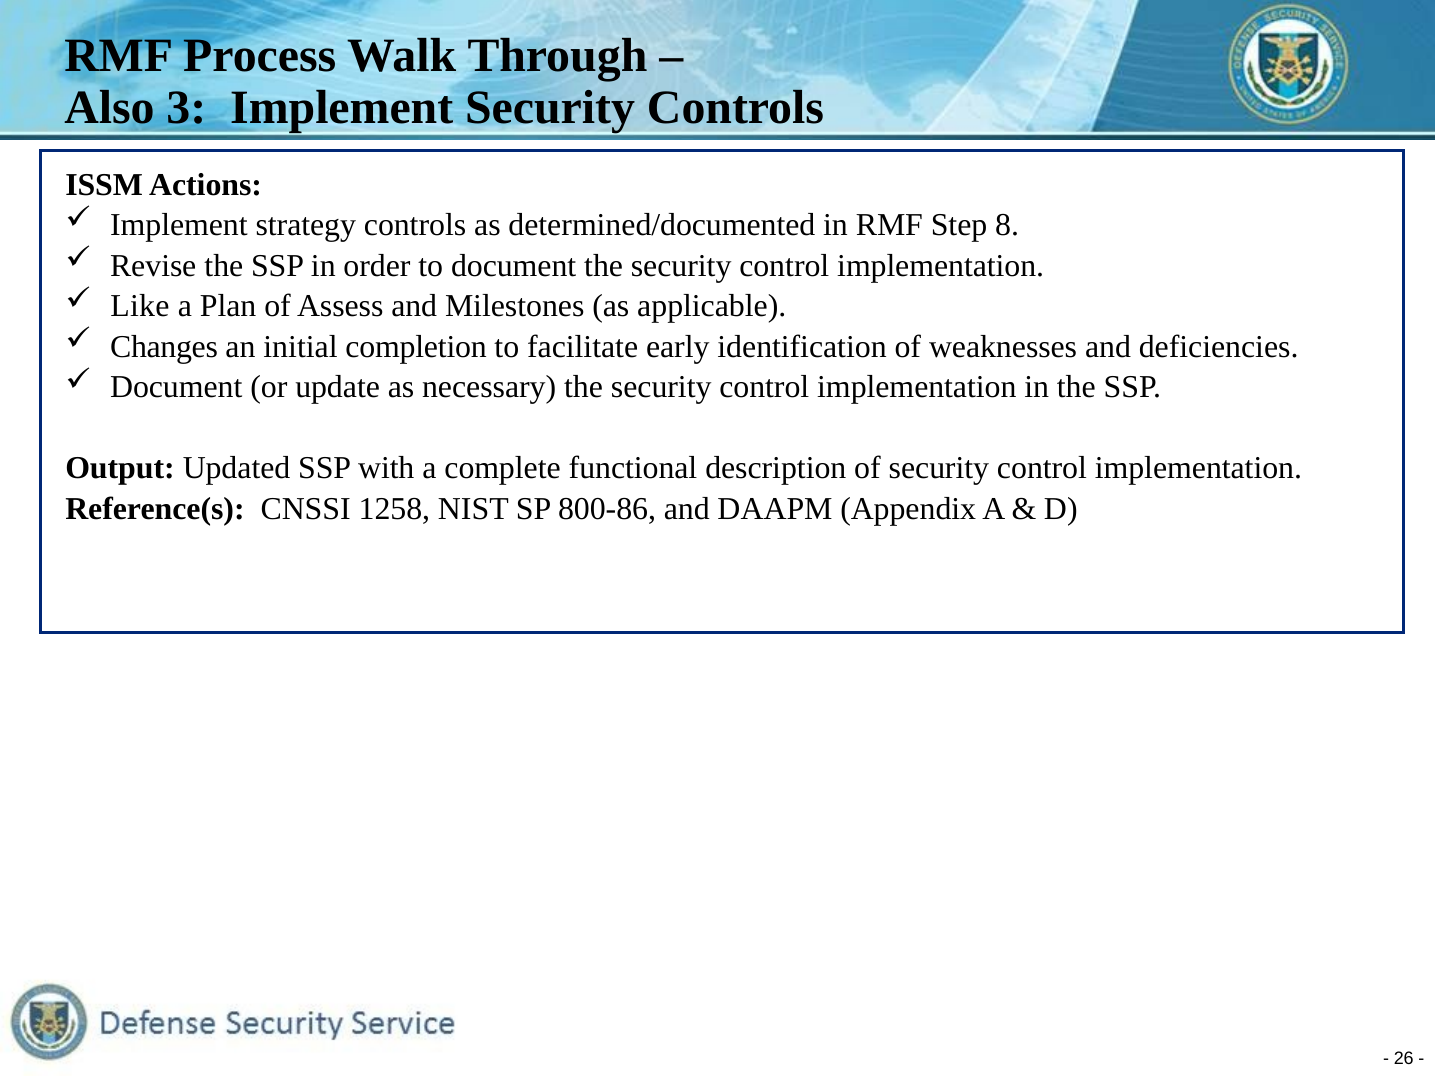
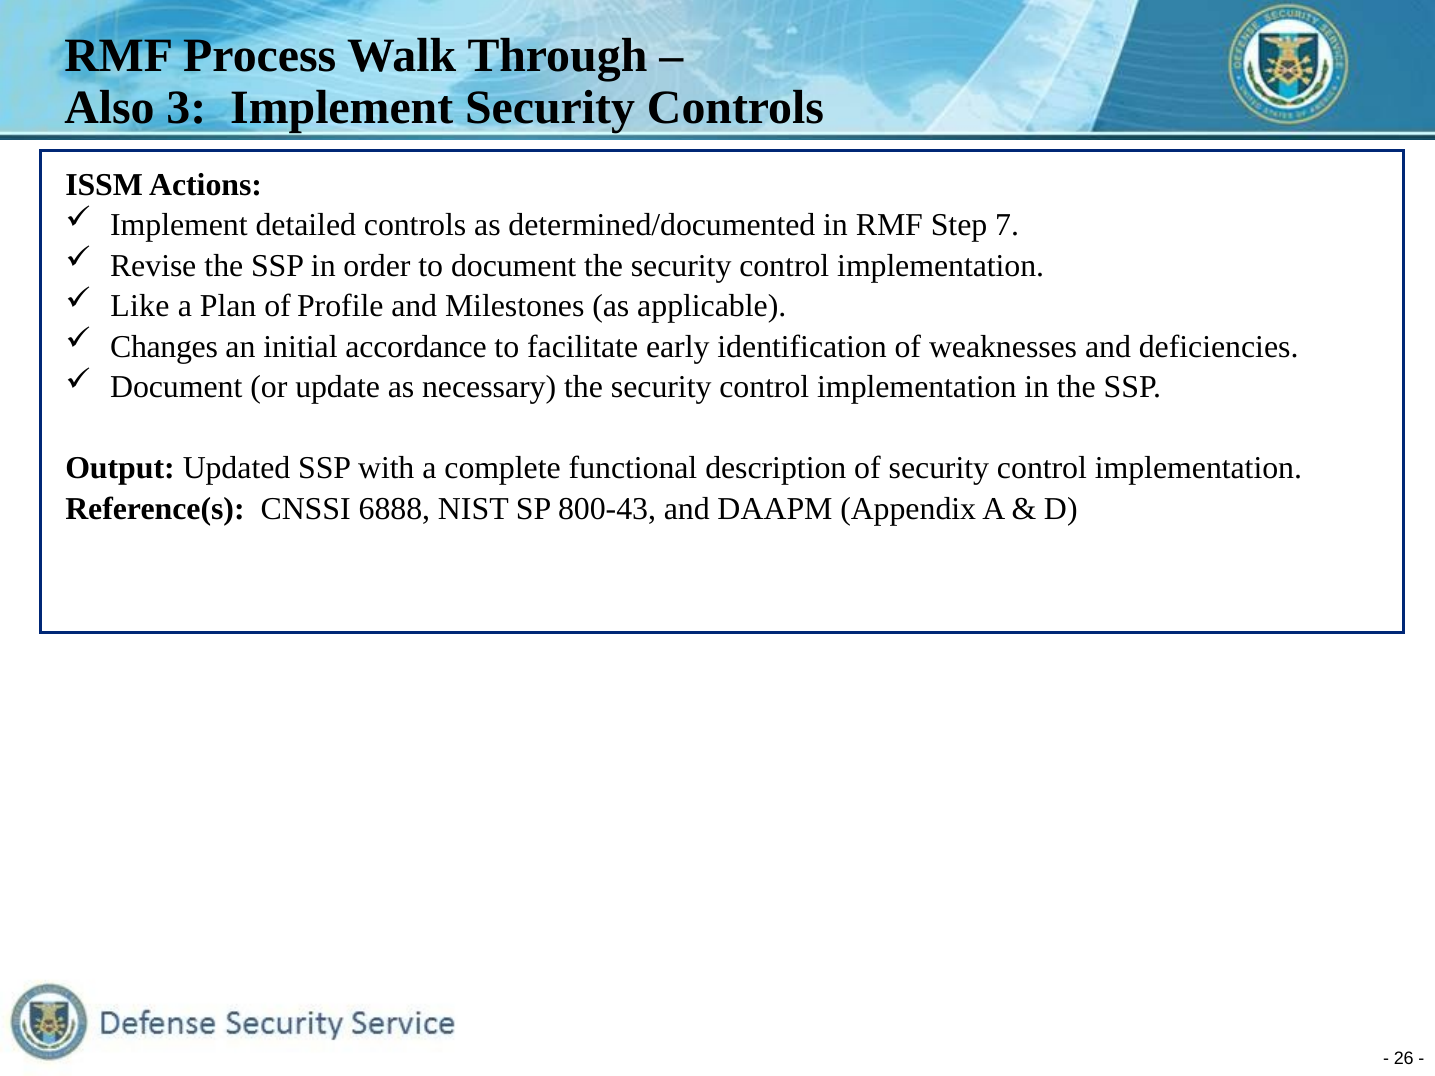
strategy: strategy -> detailed (306, 225)
8: 8 -> 7 (1007, 225)
Assess: Assess -> Profile (340, 306)
completion: completion -> accordance (416, 347)
1258: 1258 -> 6888 (394, 509)
800-86: 800-86 -> 800-43 (607, 509)
